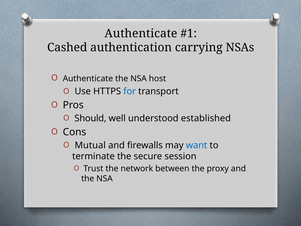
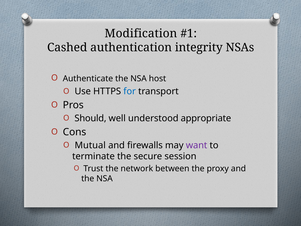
Authenticate: Authenticate -> Modification (141, 33)
carrying: carrying -> integrity (199, 48)
established: established -> appropriate (206, 118)
want colour: blue -> purple (197, 145)
